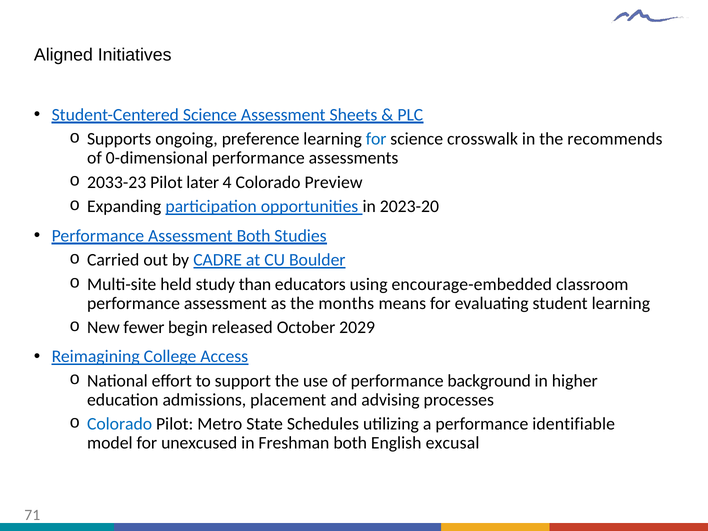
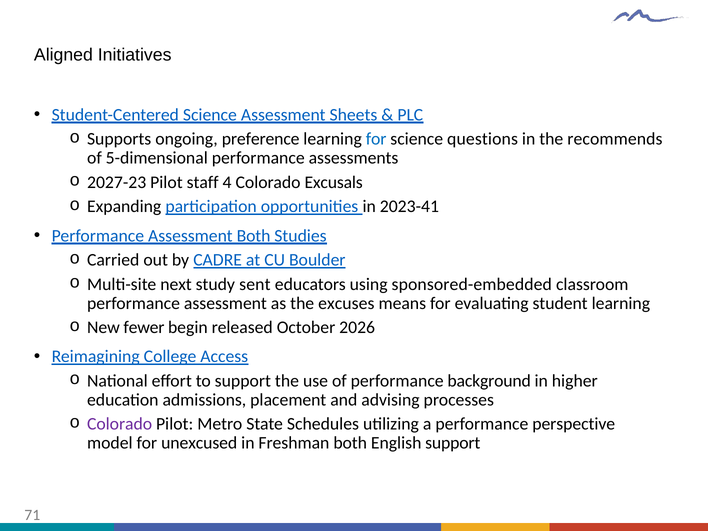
crosswalk: crosswalk -> questions (483, 139)
0-dimensional: 0-dimensional -> 5-dimensional (157, 158)
2033-23: 2033-23 -> 2027-23 (117, 182)
later: later -> staff (203, 182)
Preview: Preview -> Excusals (334, 182)
2023-20: 2023-20 -> 2023-41 (409, 206)
held: held -> next (176, 284)
than: than -> sent (255, 284)
encourage-embedded: encourage-embedded -> sponsored-embedded (472, 284)
months: months -> excuses (346, 303)
2029: 2029 -> 2026 (357, 327)
Colorado colour: blue -> purple (120, 424)
identifiable: identifiable -> perspective (574, 424)
English excusal: excusal -> support (453, 443)
